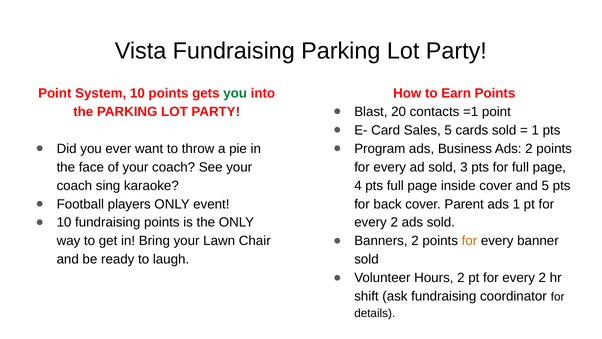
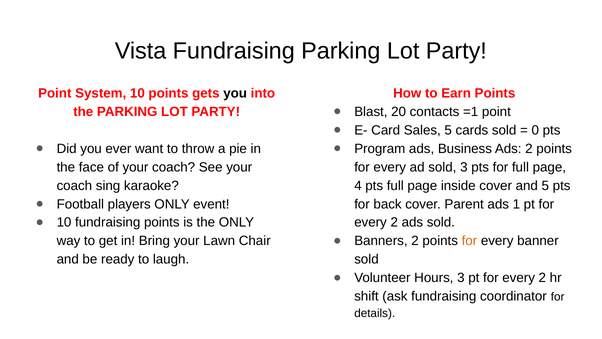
you colour: green -> black (235, 93)
1: 1 -> 0 (535, 130)
Hours 2: 2 -> 3 (461, 278)
